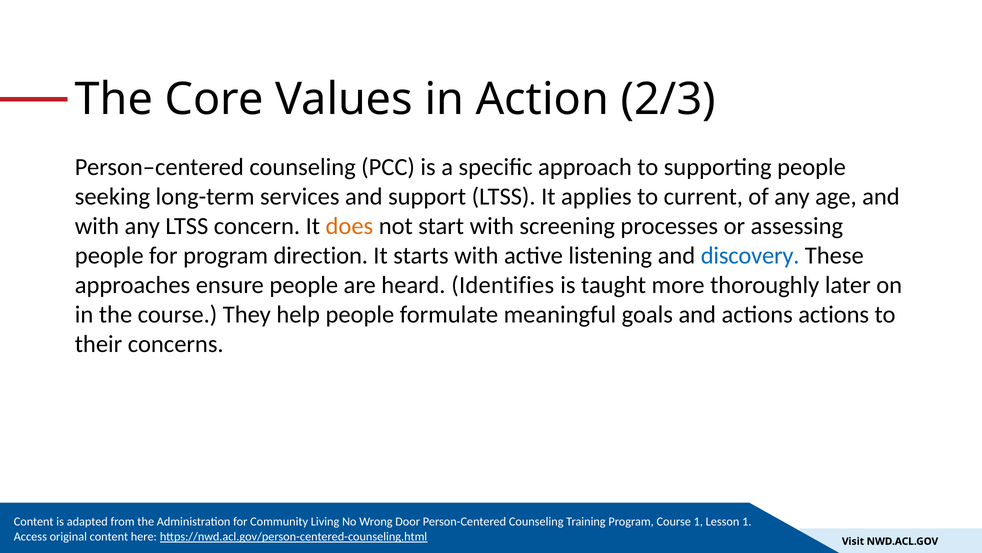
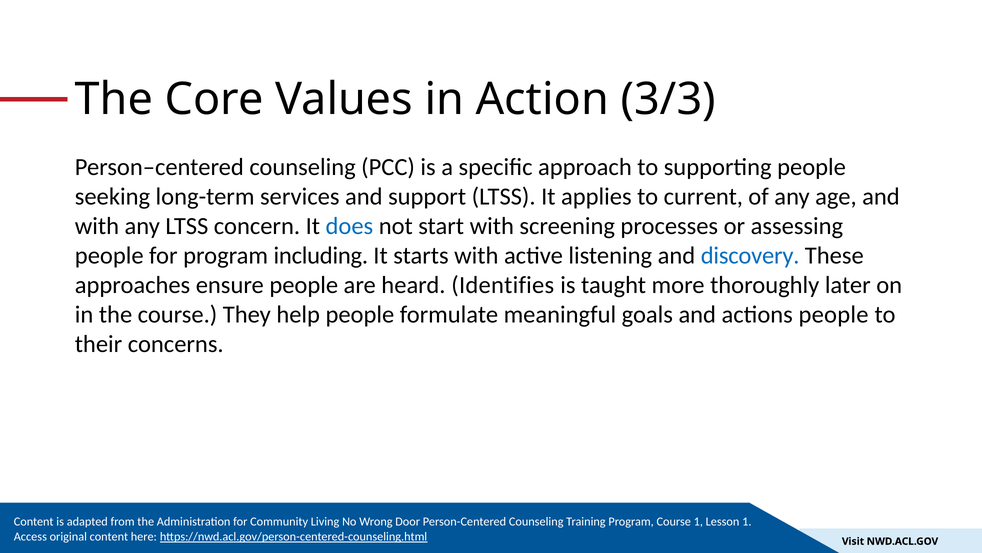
2/3: 2/3 -> 3/3 (668, 99)
does colour: orange -> blue (349, 226)
direction: direction -> including (321, 256)
actions actions: actions -> people (834, 314)
